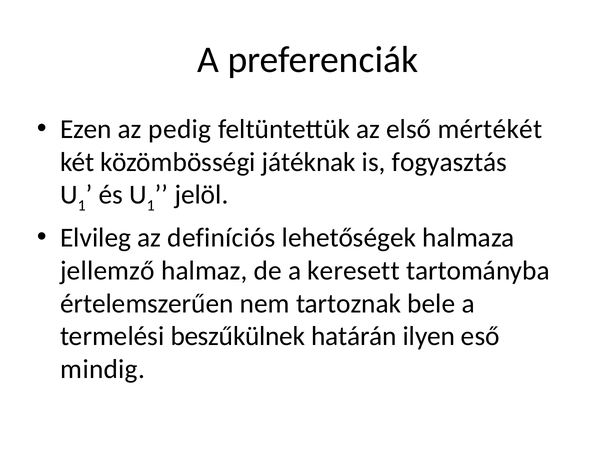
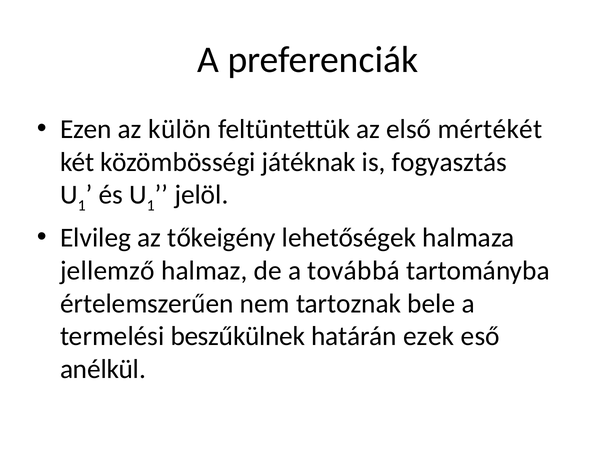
pedig: pedig -> külön (180, 129)
definíciós: definíciós -> tőkeigény (222, 238)
keresett: keresett -> továbbá (354, 271)
ilyen: ilyen -> ezek (429, 336)
mindig: mindig -> anélkül (103, 369)
